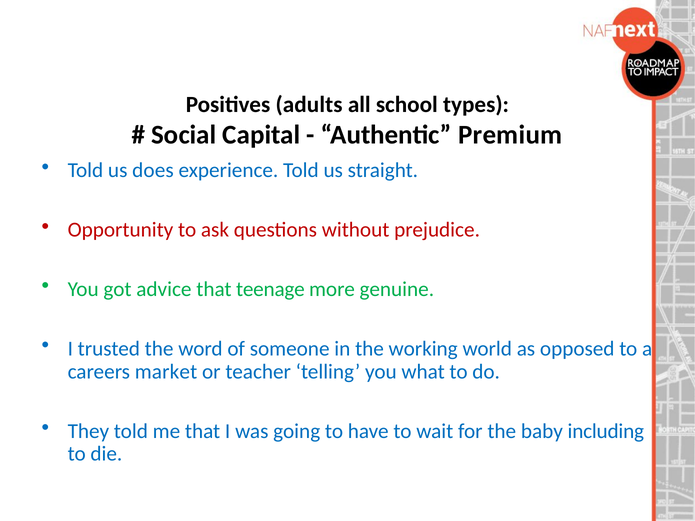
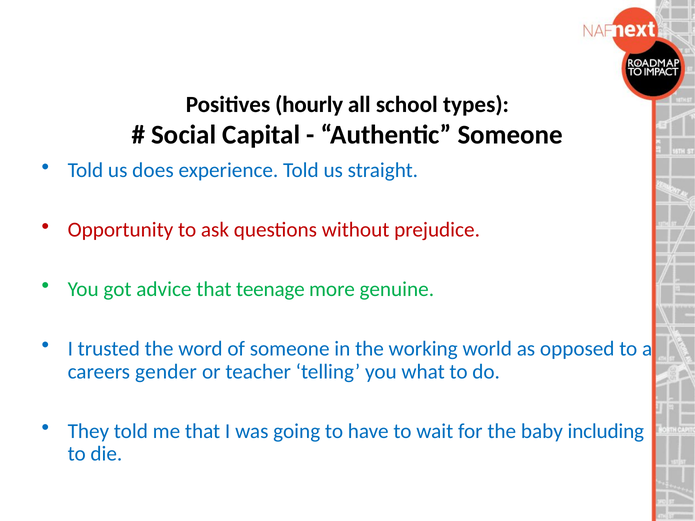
adults: adults -> hourly (309, 105)
Authentic Premium: Premium -> Someone (510, 135)
market: market -> gender (166, 372)
